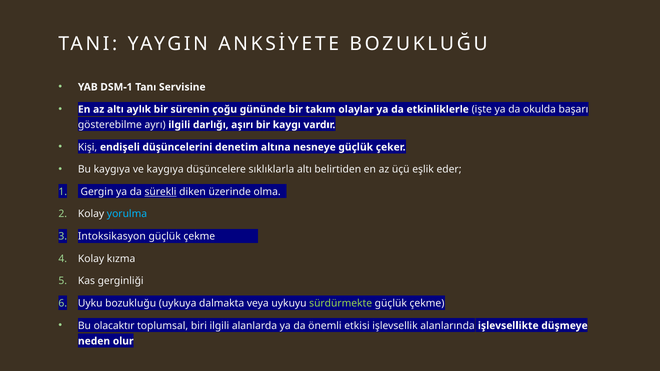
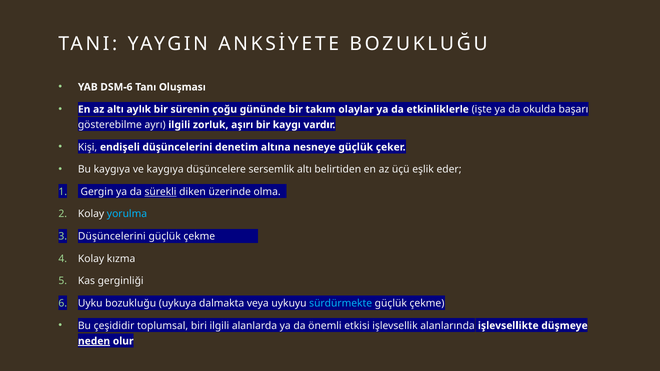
DSM-1: DSM-1 -> DSM-6 (116, 87)
Servisine: Servisine -> Oluşması (182, 87)
darlığı: darlığı -> zorluk (211, 125)
sıklıklarla: sıklıklarla -> sersemlik (271, 170)
Intoksikasyon: Intoksikasyon -> Düşüncelerini (112, 237)
sürdürmekte colour: light green -> light blue (341, 304)
olacaktır: olacaktır -> çeşididir (114, 326)
neden underline: none -> present (94, 341)
